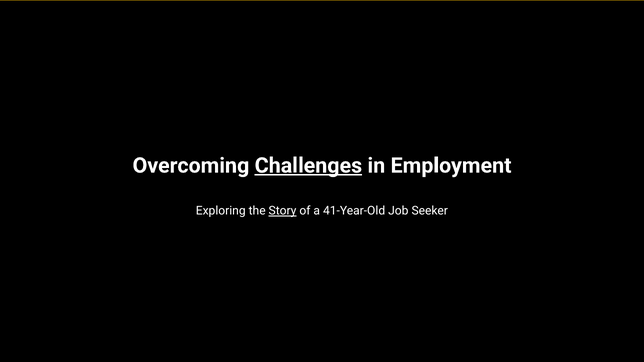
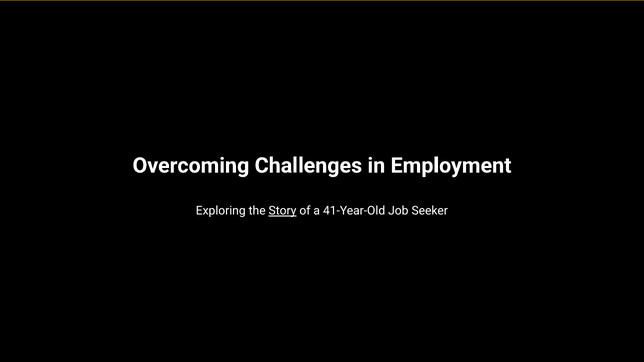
Challenges underline: present -> none (308, 166)
